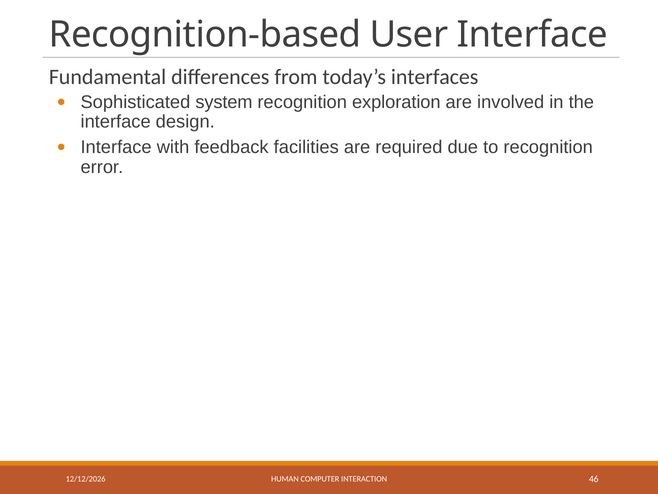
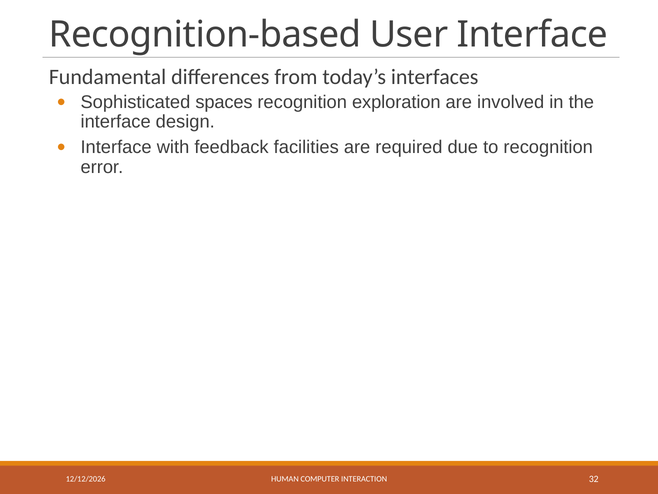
system: system -> spaces (224, 102)
46: 46 -> 32 (594, 479)
